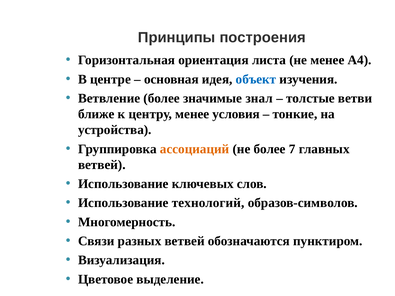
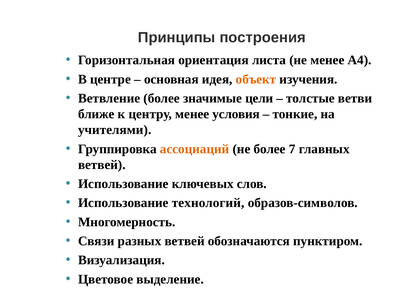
объект colour: blue -> orange (256, 79)
знал: знал -> цели (259, 98)
устройства: устройства -> учителями (115, 130)
